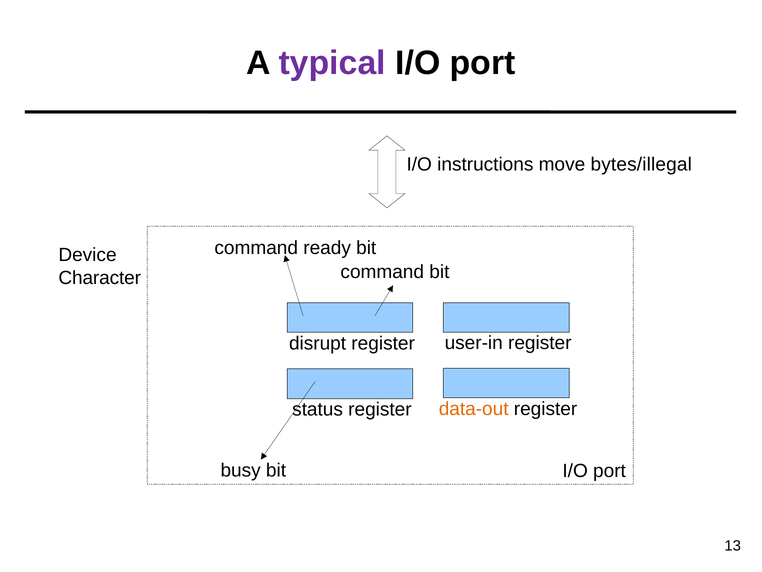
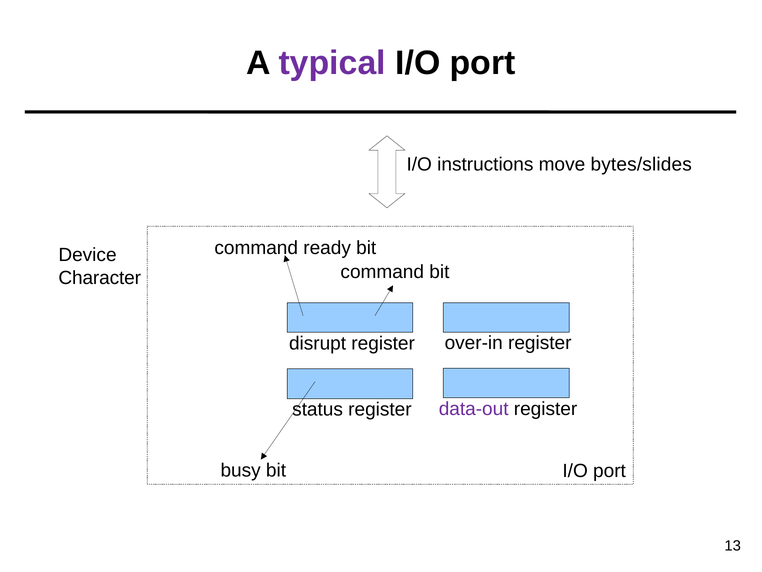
bytes/illegal: bytes/illegal -> bytes/slides (641, 164)
user-in: user-in -> over-in (474, 343)
data-out colour: orange -> purple (474, 409)
